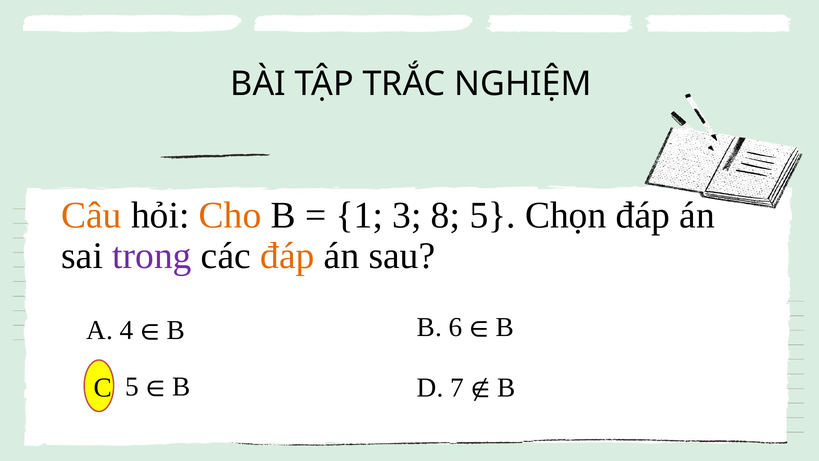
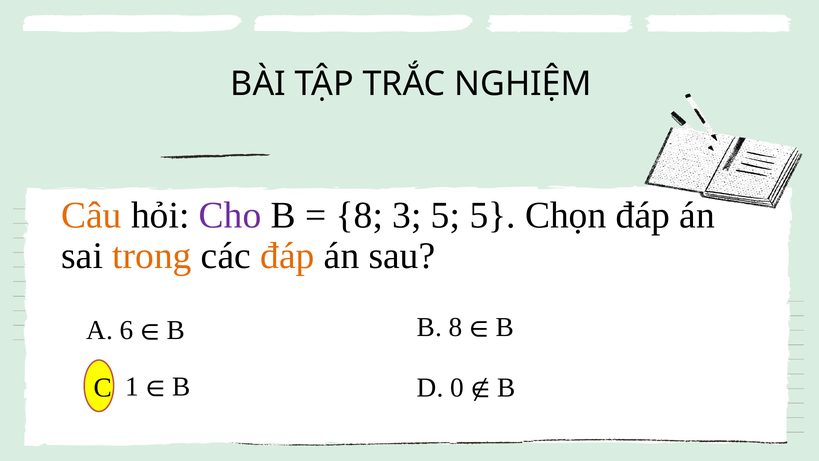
Cho colour: orange -> purple (230, 215)
1: 1 -> 8 (359, 215)
3 8: 8 -> 5 (446, 215)
trong colour: purple -> orange (152, 256)
4: 4 -> 6 (127, 330)
B 6: 6 -> 8 (456, 327)
5: 5 -> 1 (132, 387)
7: 7 -> 0 (457, 387)
